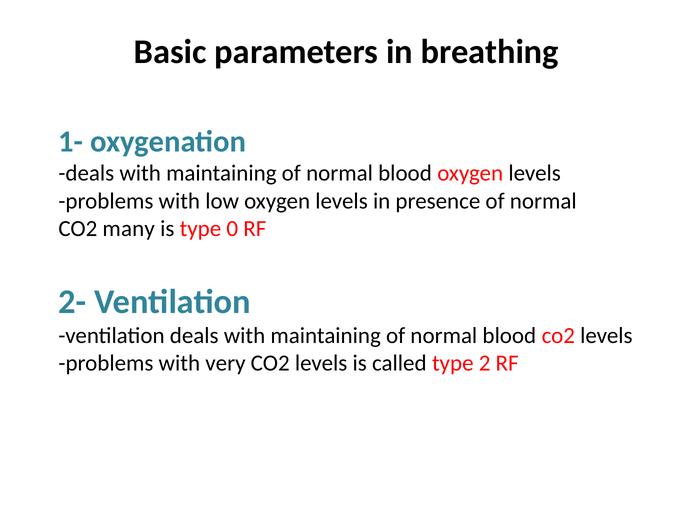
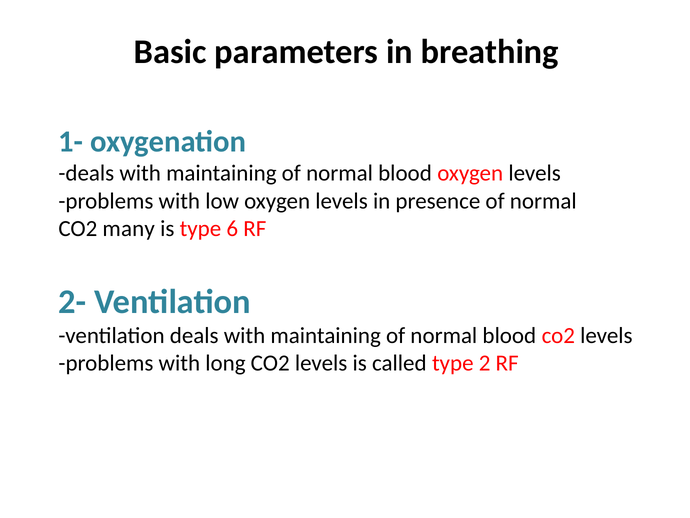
0: 0 -> 6 (232, 228)
very: very -> long (225, 363)
